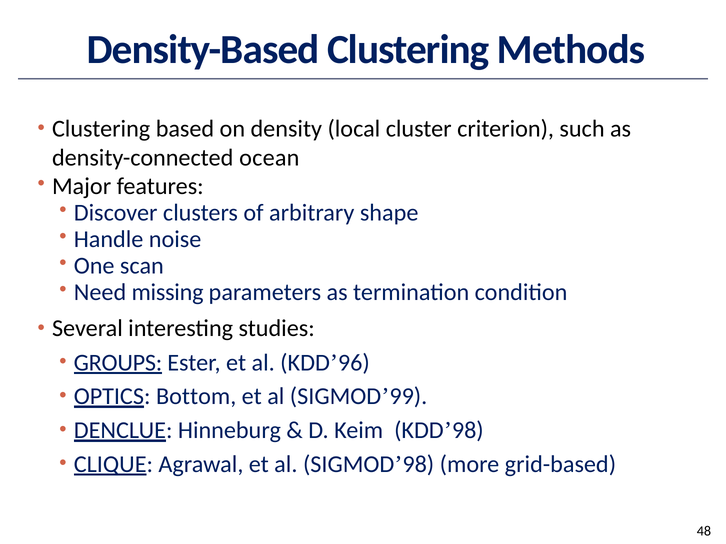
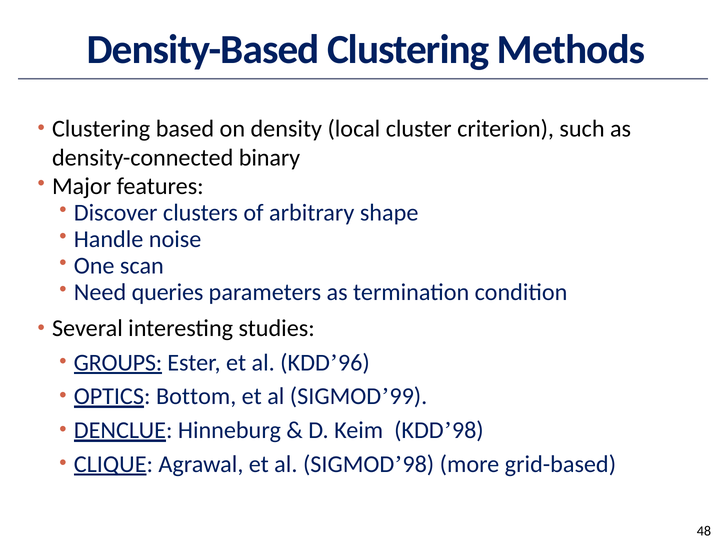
ocean: ocean -> binary (269, 158)
missing: missing -> queries (168, 293)
